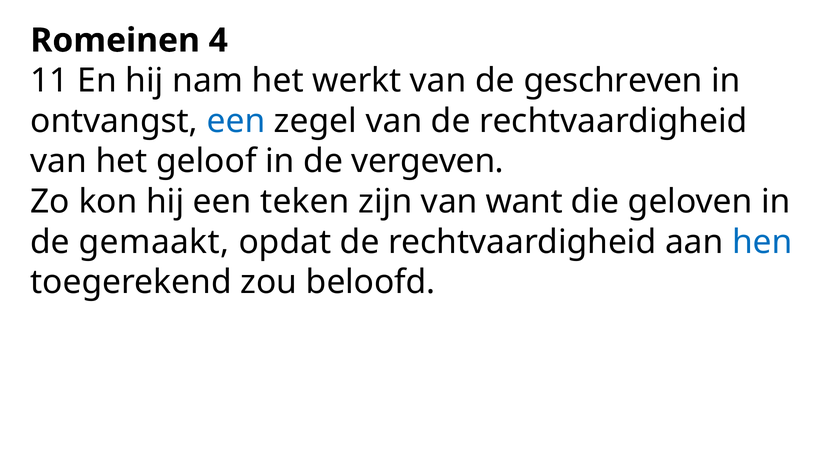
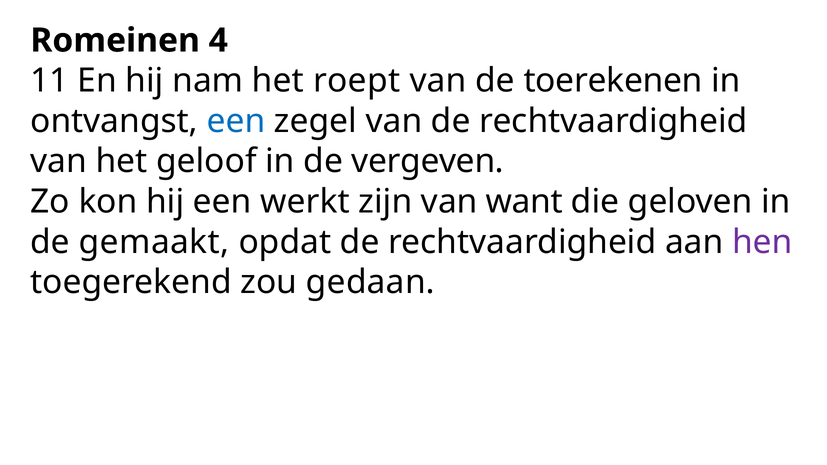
werkt: werkt -> roept (357, 81)
geschreven: geschreven -> toerekenen (613, 81)
teken: teken -> werkt (305, 202)
hen colour: blue -> purple (762, 242)
beloofd: beloofd -> gedaan (370, 282)
